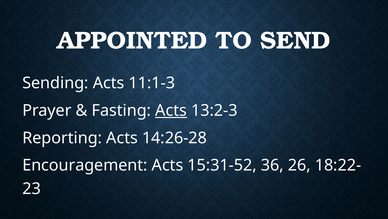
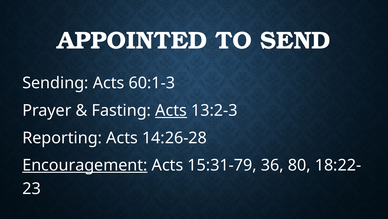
11:1-3: 11:1-3 -> 60:1-3 (152, 83)
Encouragement underline: none -> present (85, 165)
15:31-52: 15:31-52 -> 15:31-79 (222, 165)
26: 26 -> 80 (299, 165)
